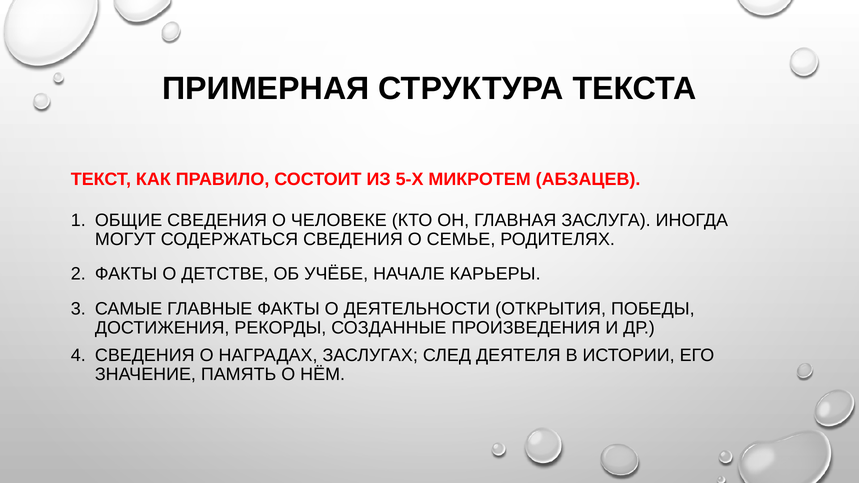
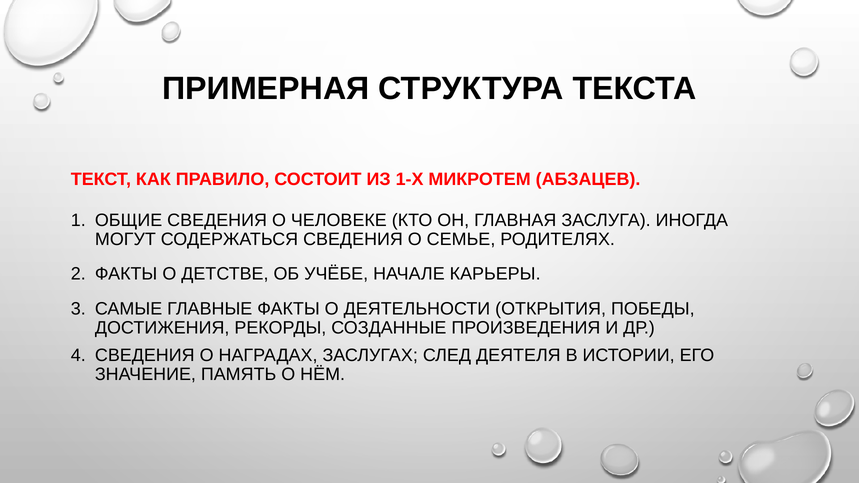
5-Х: 5-Х -> 1-Х (410, 179)
